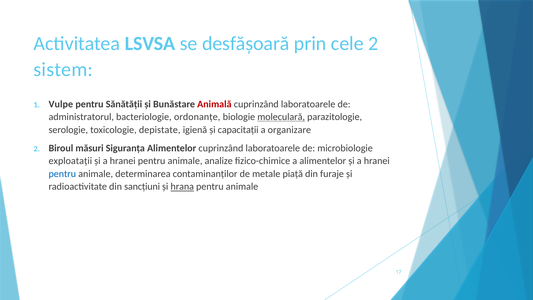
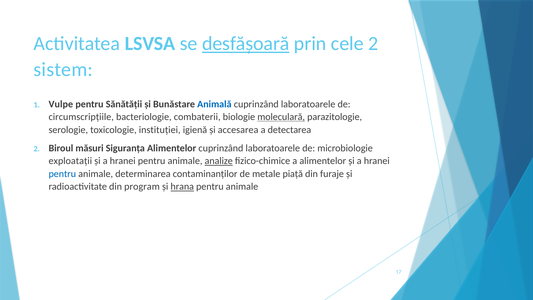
desfășoară underline: none -> present (246, 44)
Animală colour: red -> blue (214, 104)
administratorul: administratorul -> circumscripțiile (81, 117)
ordonanțe: ordonanțe -> combaterii (197, 117)
depistate: depistate -> instituției (160, 130)
capacitații: capacitații -> accesarea (238, 130)
organizare: organizare -> detectarea (289, 130)
analize underline: none -> present (219, 161)
sancțiuni: sancțiuni -> program (142, 187)
